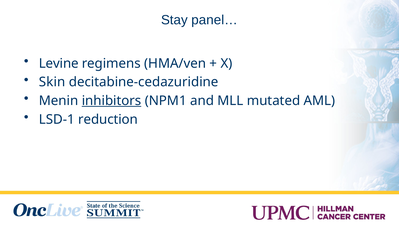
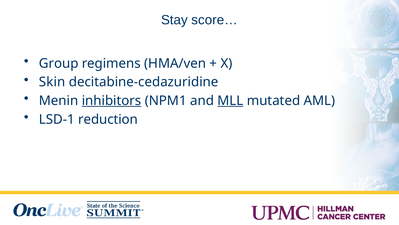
panel…: panel… -> score… (215, 20)
Levine: Levine -> Group (59, 63)
MLL underline: none -> present (230, 101)
